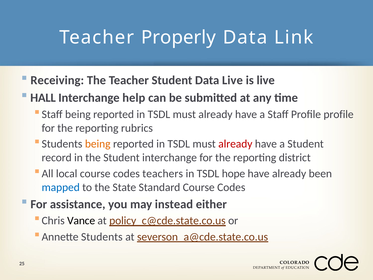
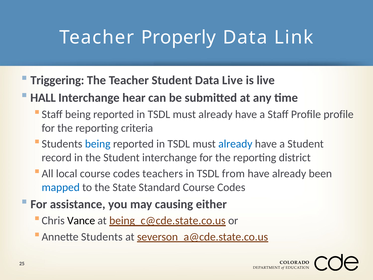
Receiving: Receiving -> Triggering (57, 80)
help: help -> hear (134, 98)
rubrics: rubrics -> criteria (137, 128)
being colour: orange -> blue (98, 144)
already colour: red -> blue (235, 144)
hope: hope -> from (233, 173)
instead: instead -> causing (174, 204)
policy_c@cde.state.co.us: policy_c@cde.state.co.us -> being_c@cde.state.co.us (167, 220)
